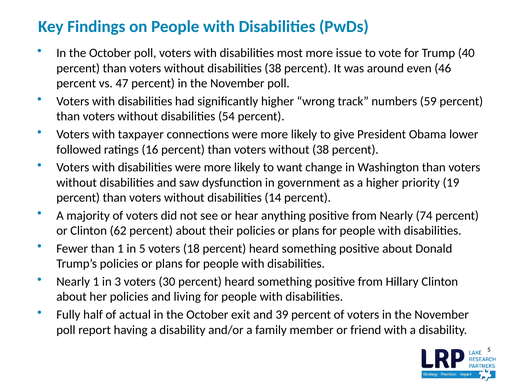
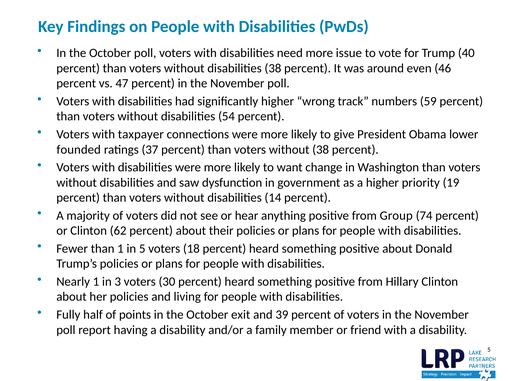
most: most -> need (290, 53)
followed: followed -> founded (79, 149)
16: 16 -> 37 (150, 149)
from Nearly: Nearly -> Group (396, 216)
actual: actual -> points (135, 315)
